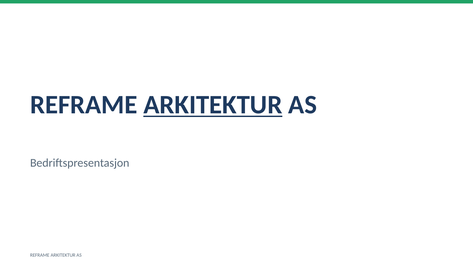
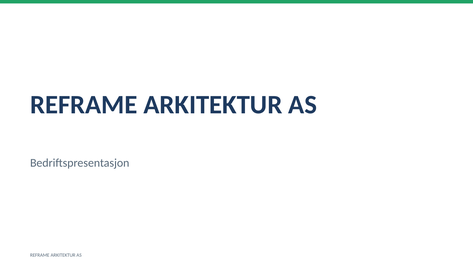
ARKITEKTUR underline: present -> none (213, 105)
